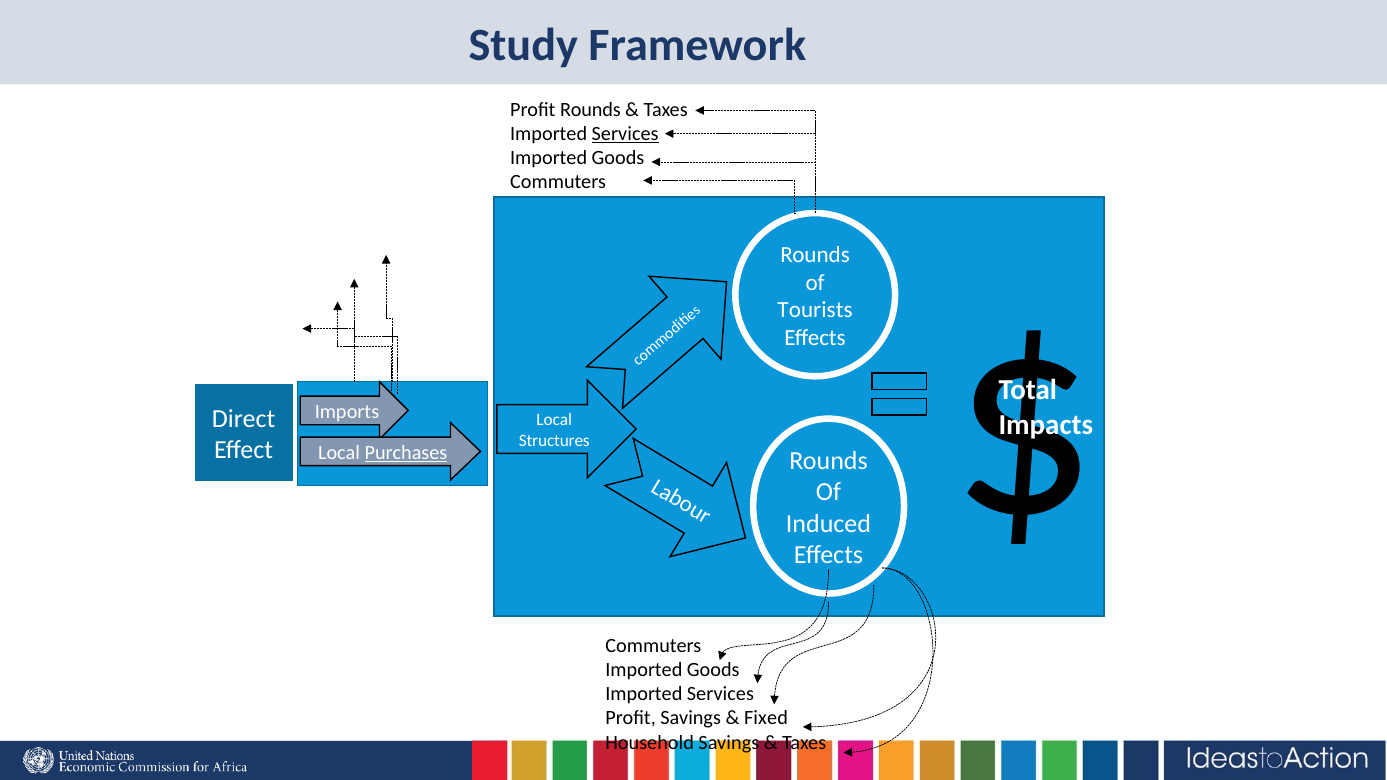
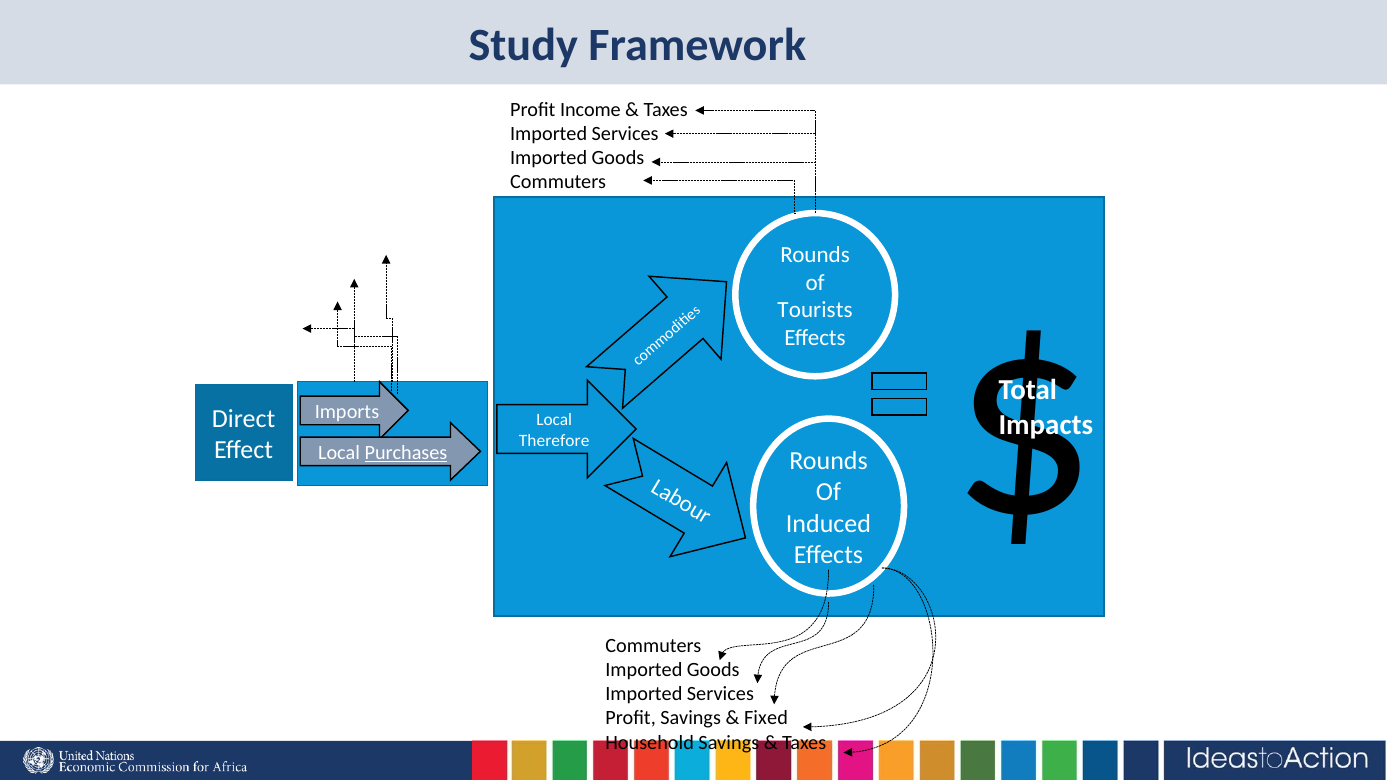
Profit Rounds: Rounds -> Income (590, 109)
Services underline: present -> none (625, 134)
Structures: Structures -> Therefore (554, 441)
